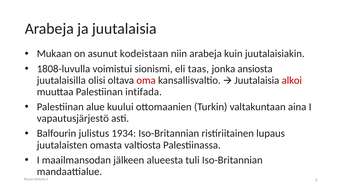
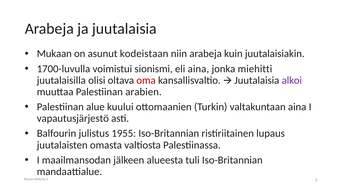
1808-luvulla: 1808-luvulla -> 1700-luvulla (64, 69)
eli taas: taas -> aina (198, 69)
ansiosta: ansiosta -> miehitti (255, 69)
alkoi colour: red -> purple (292, 80)
intifada: intifada -> arabien (144, 92)
1934: 1934 -> 1955 (124, 134)
